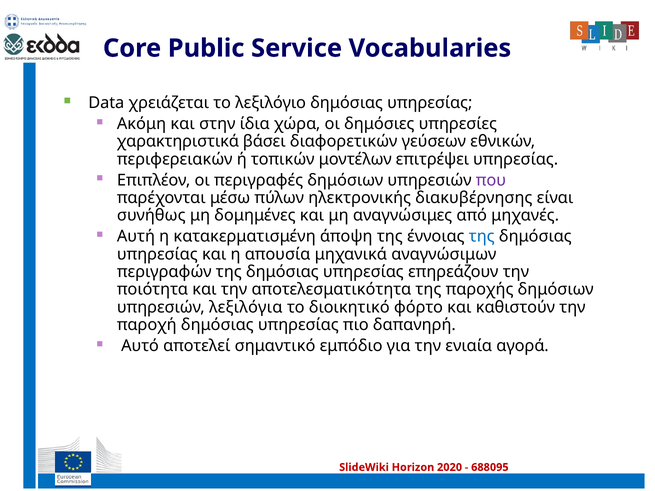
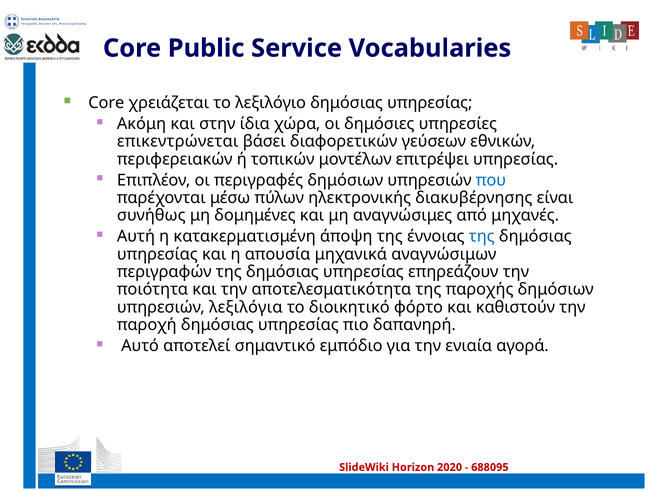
Data: Data -> Core (106, 103)
χαρακτηριστικά: χαρακτηριστικά -> επικεντρώνεται (178, 142)
που colour: purple -> blue (491, 180)
